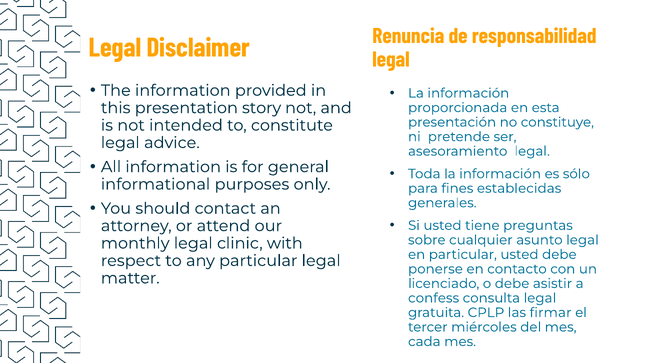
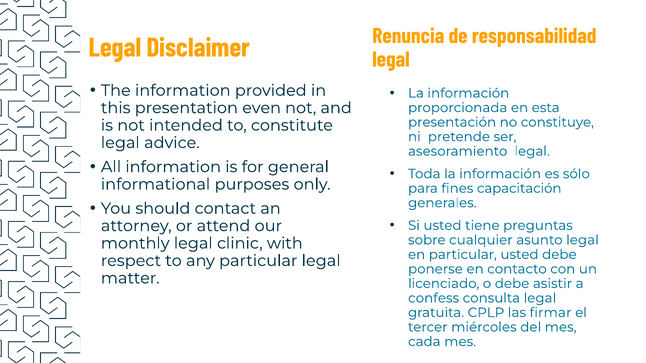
story: story -> even (262, 108)
establecidas: establecidas -> capacitación (519, 189)
